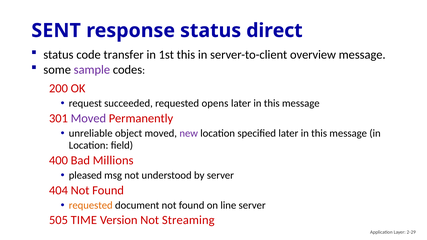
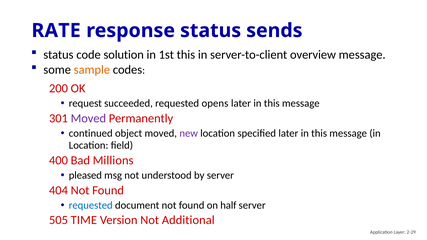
SENT: SENT -> RATE (56, 31)
direct: direct -> sends (274, 31)
transfer: transfer -> solution (124, 55)
sample colour: purple -> orange (92, 70)
unreliable: unreliable -> continued (91, 133)
requested colour: orange -> blue (91, 205)
line: line -> half (228, 205)
Streaming: Streaming -> Additional (188, 220)
